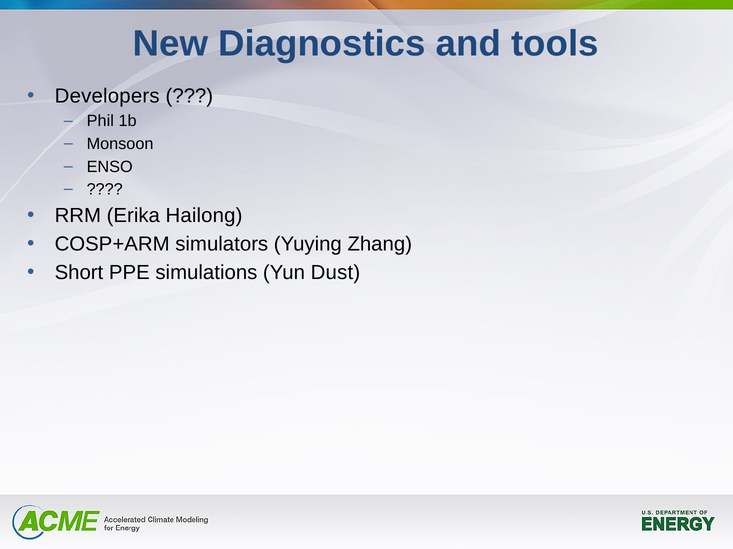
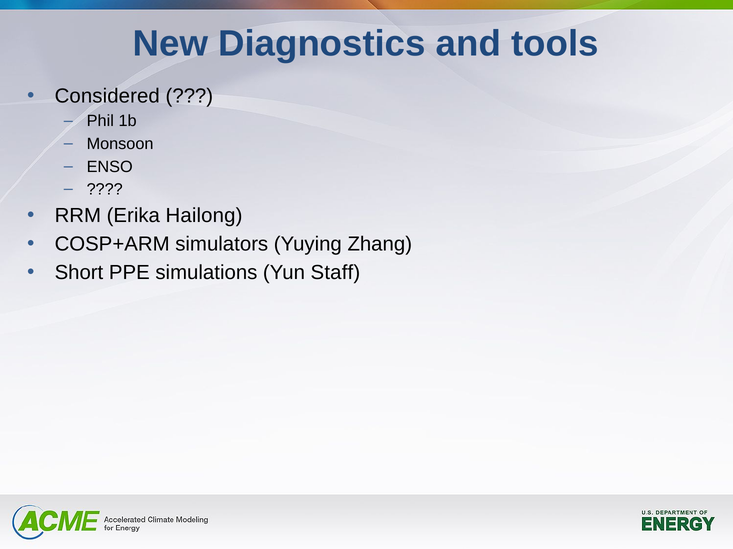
Developers: Developers -> Considered (107, 96)
Dust: Dust -> Staff (335, 273)
